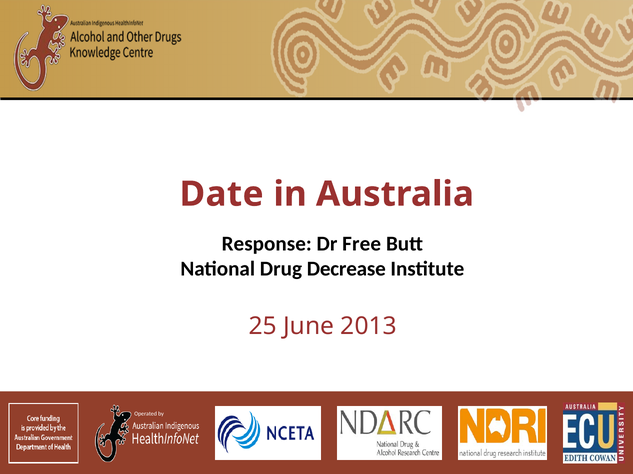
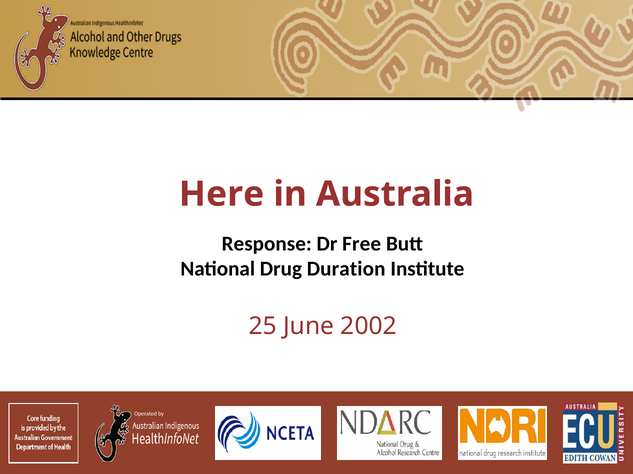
Date: Date -> Here (222, 194)
Decrease: Decrease -> Duration (346, 269)
2013: 2013 -> 2002 (369, 326)
